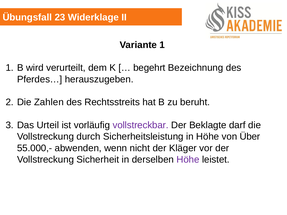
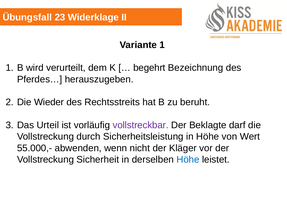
Zahlen: Zahlen -> Wieder (49, 102)
Über: Über -> Wert (250, 137)
Höhe colour: purple -> blue (188, 160)
